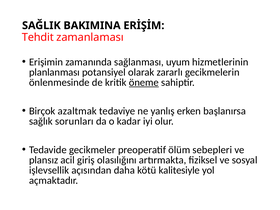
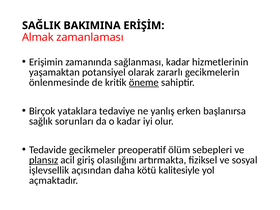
Tehdit: Tehdit -> Almak (38, 37)
sağlanması uyum: uyum -> kadar (178, 62)
planlanması: planlanması -> yaşamaktan (54, 72)
azaltmak: azaltmak -> yataklara (77, 111)
plansız underline: none -> present (44, 160)
